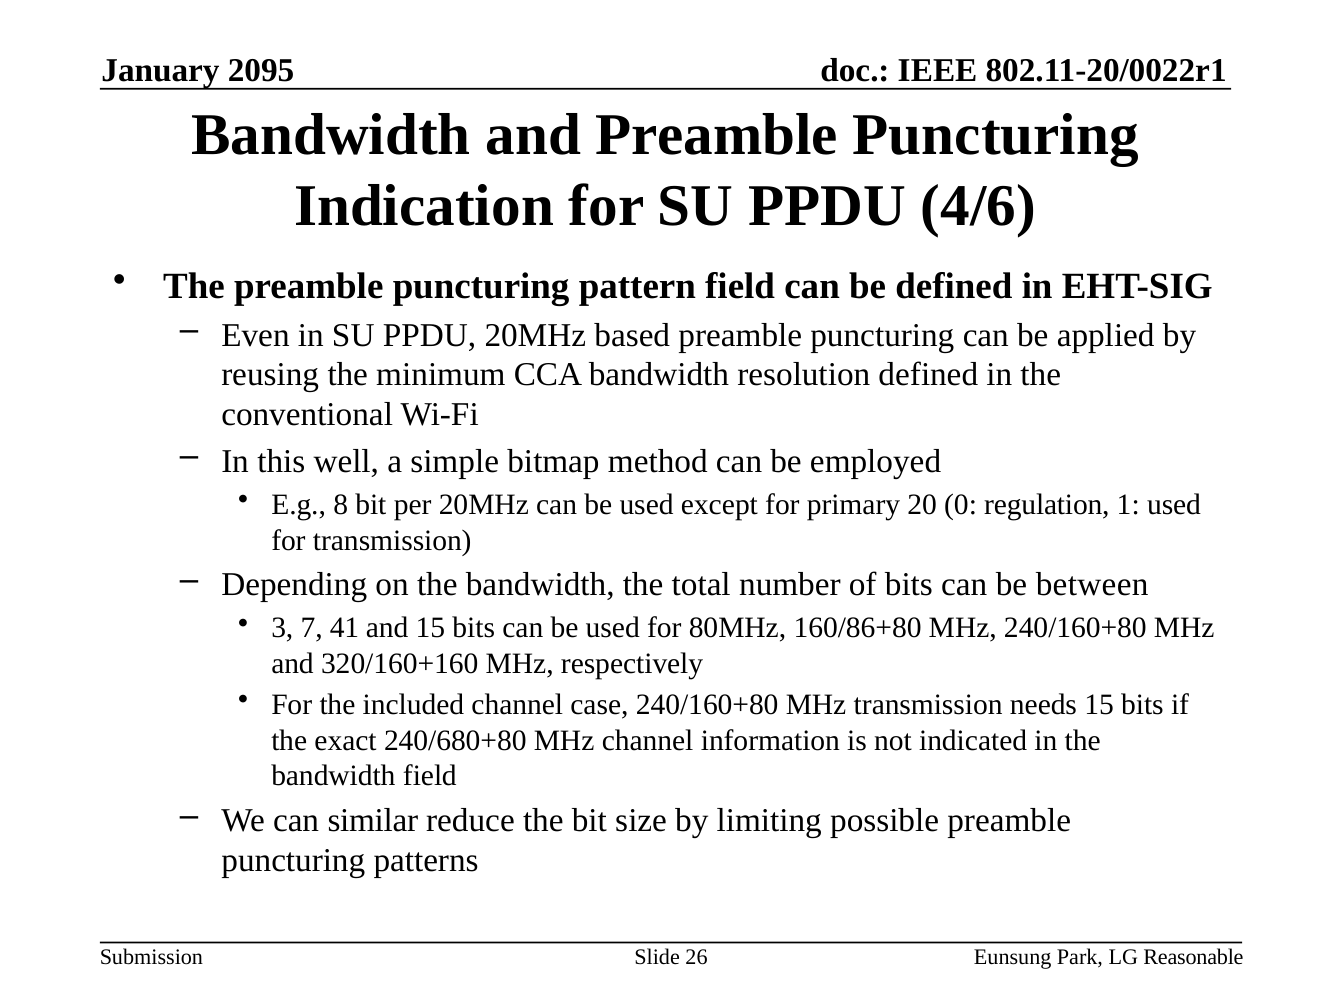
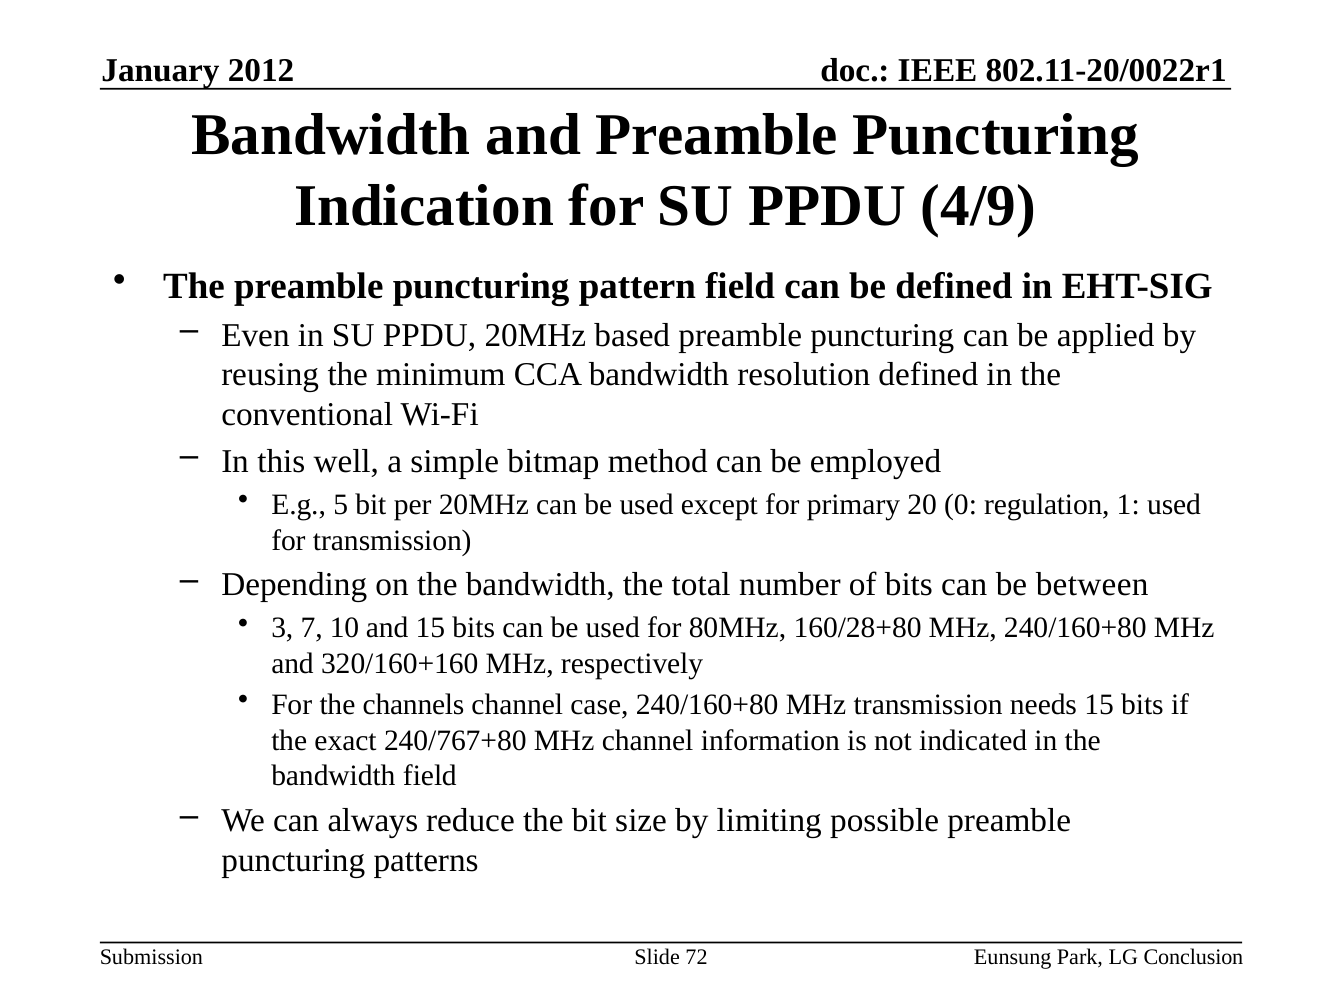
2095: 2095 -> 2012 (261, 71)
4/6: 4/6 -> 4/9 (978, 206)
8: 8 -> 5 (341, 505)
41: 41 -> 10 (344, 628)
160/86+80: 160/86+80 -> 160/28+80 (858, 628)
included: included -> channels (414, 705)
240/680+80: 240/680+80 -> 240/767+80 (455, 741)
similar: similar -> always (373, 821)
26: 26 -> 72 (697, 957)
Reasonable: Reasonable -> Conclusion (1193, 957)
